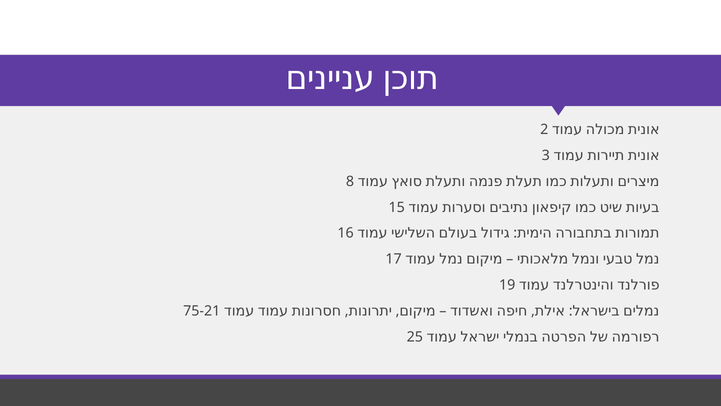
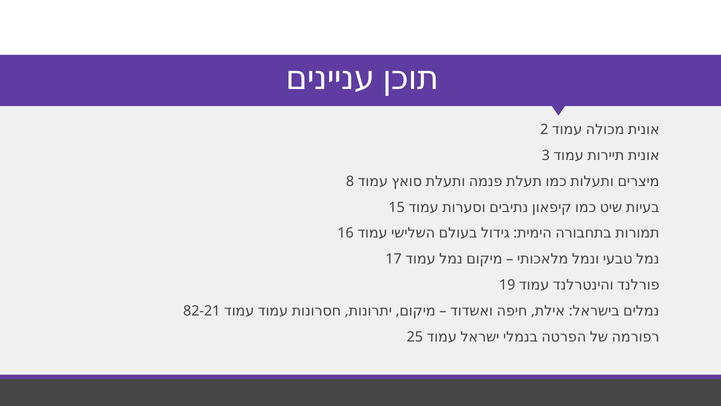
75-21: 75-21 -> 82-21 (202, 311)
